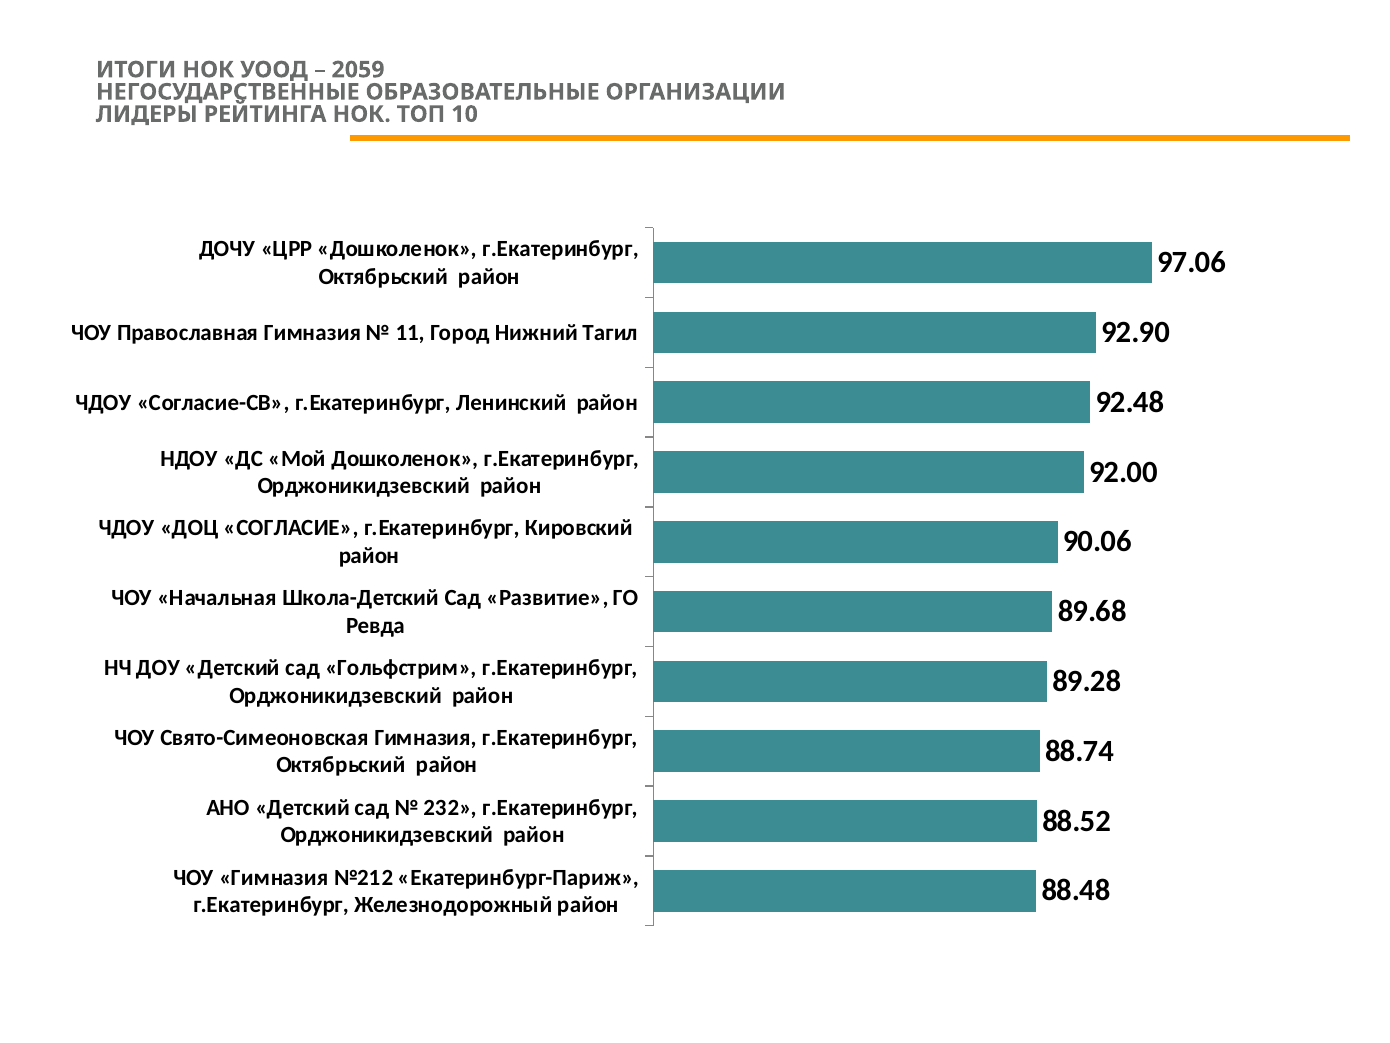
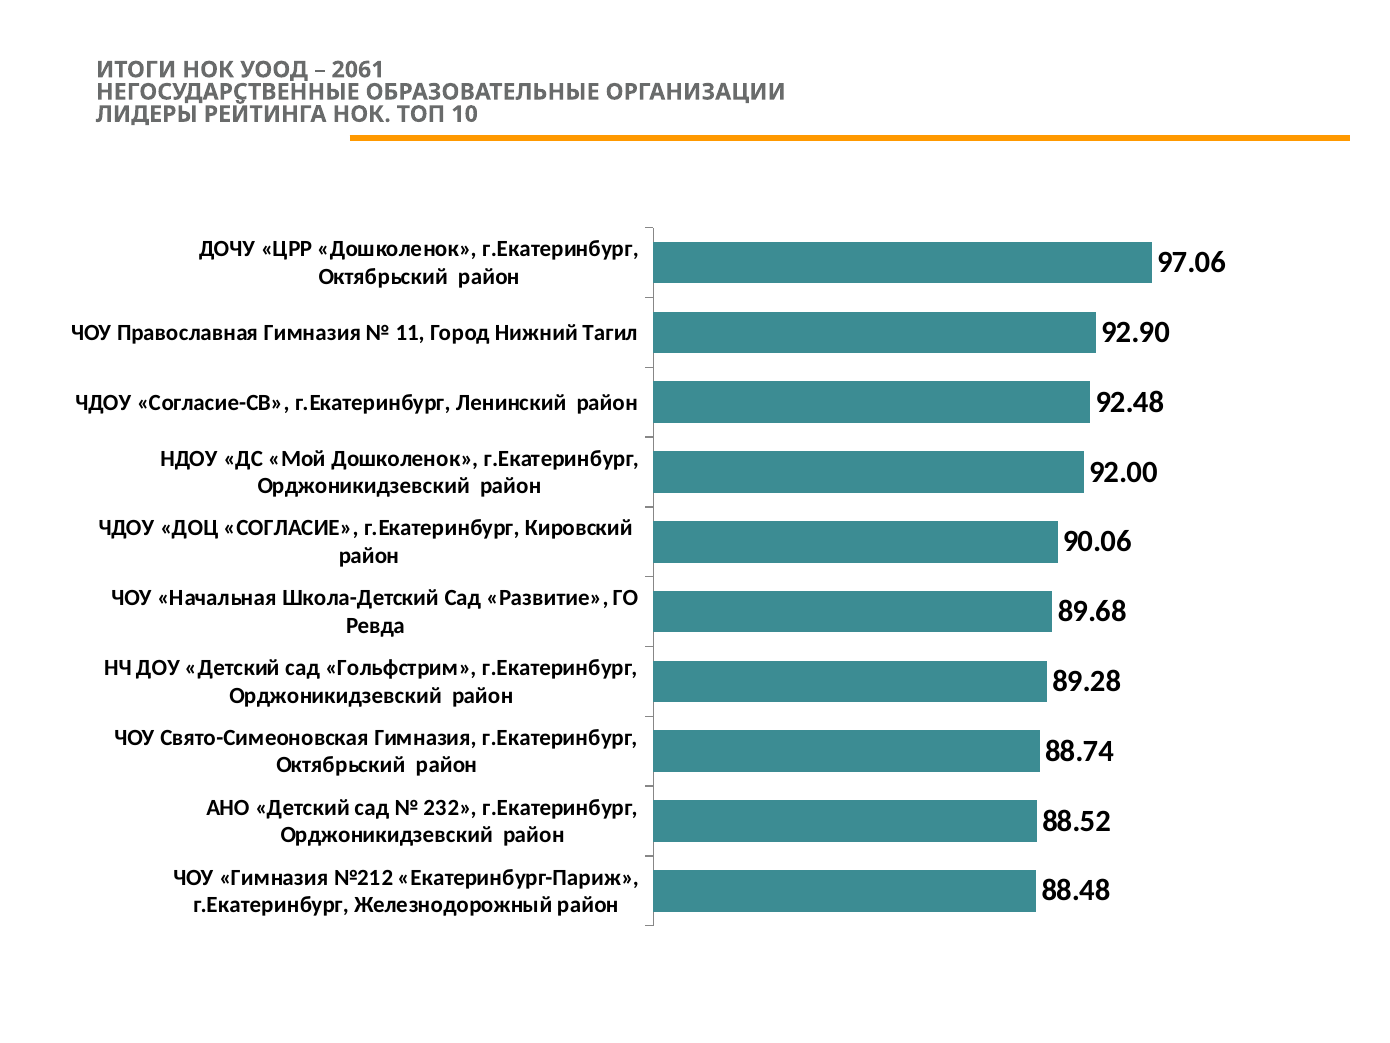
2059: 2059 -> 2061 (358, 70)
